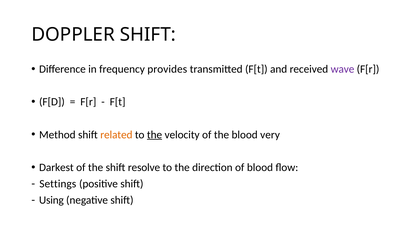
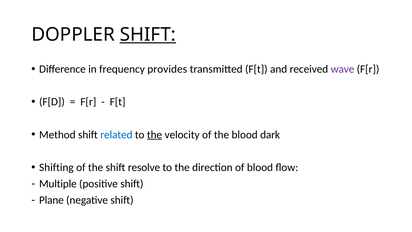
SHIFT underline: none -> present (148, 35)
related colour: orange -> blue (116, 135)
very: very -> dark (270, 135)
Darkest: Darkest -> Shifting (56, 167)
Settings: Settings -> Multiple (58, 184)
Using: Using -> Plane (51, 200)
